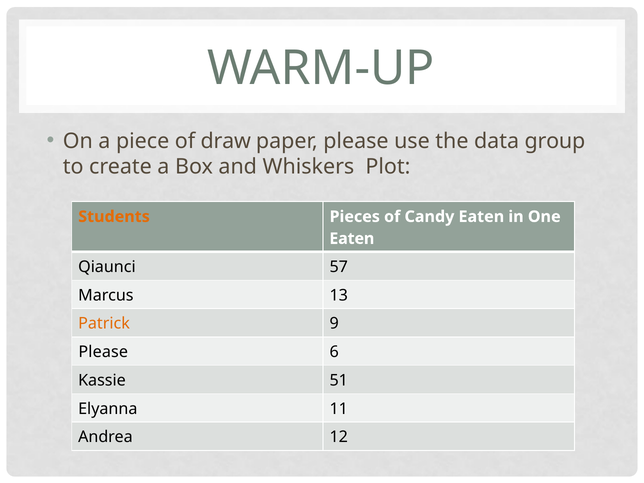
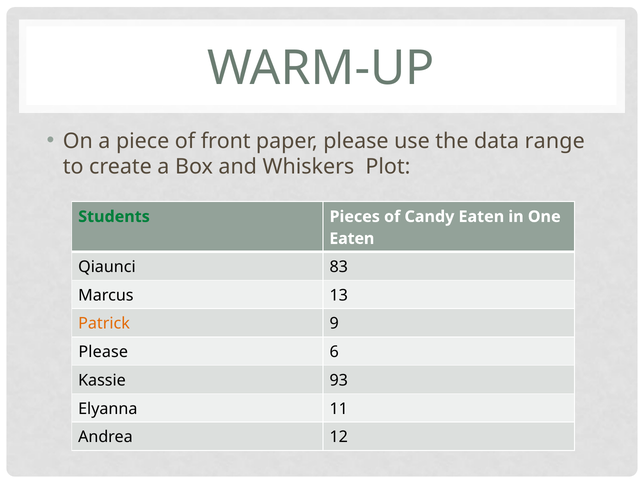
draw: draw -> front (226, 141)
group: group -> range (555, 141)
Students colour: orange -> green (114, 217)
57: 57 -> 83 (339, 267)
51: 51 -> 93 (339, 380)
